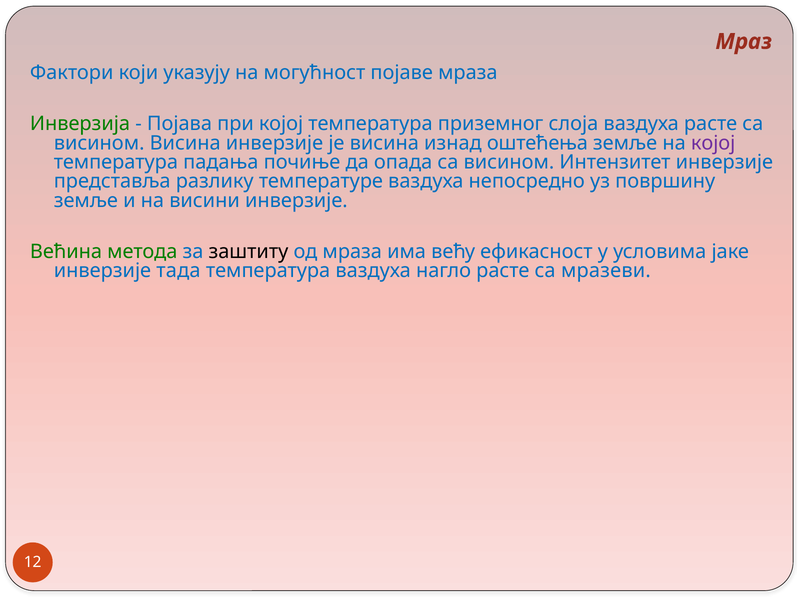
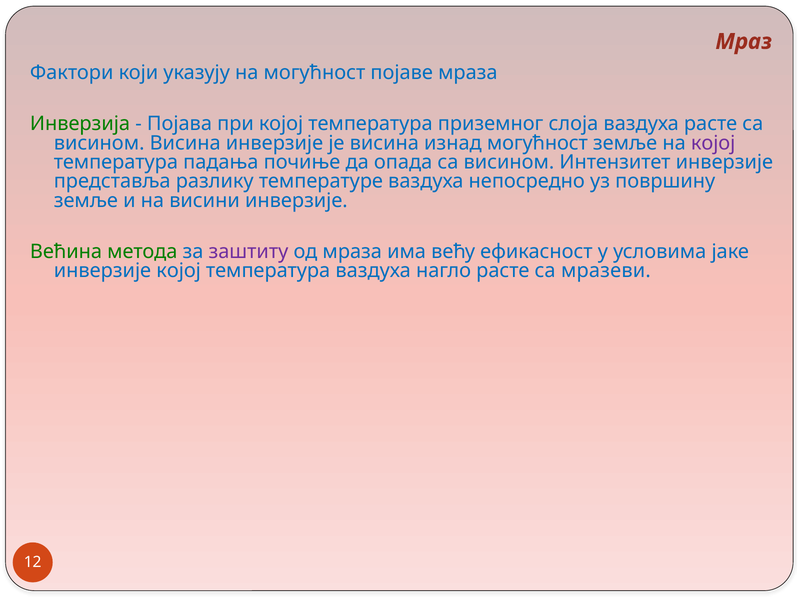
изнад оштећења: оштећења -> могућност (537, 143)
заштиту colour: black -> purple (248, 252)
инверзије тада: тада -> којој (179, 271)
